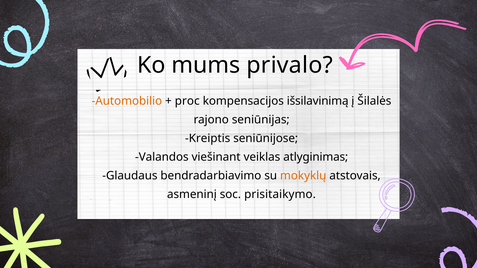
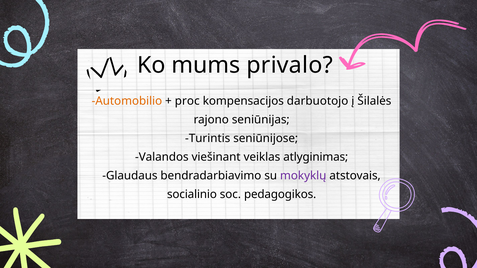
išsilavinimą: išsilavinimą -> darbuotojo (318, 101)
Kreiptis: Kreiptis -> Turintis (208, 138)
mokyklų colour: orange -> purple (303, 176)
asmeninį: asmeninį -> socialinio (192, 194)
prisitaikymo: prisitaikymo -> pedagogikos (280, 194)
